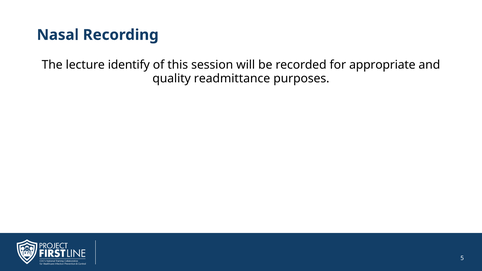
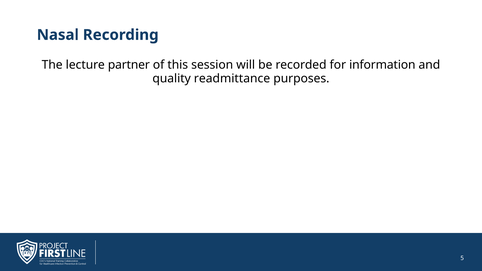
identify: identify -> partner (129, 65)
appropriate: appropriate -> information (382, 65)
